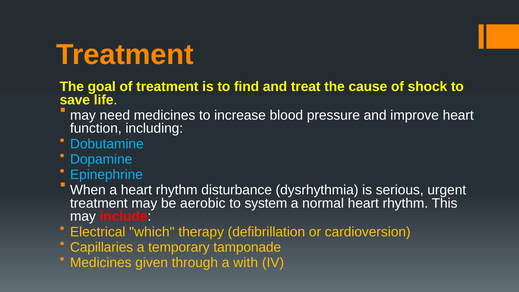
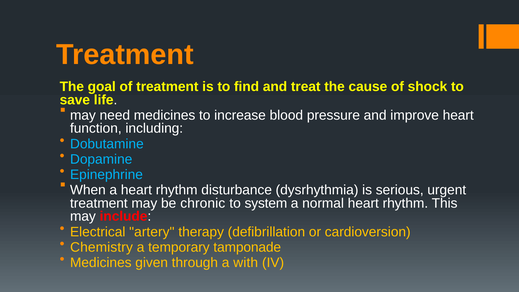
aerobic: aerobic -> chronic (203, 203)
which: which -> artery (152, 232)
Capillaries: Capillaries -> Chemistry (102, 247)
